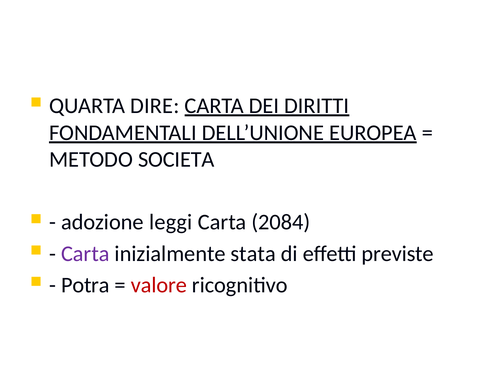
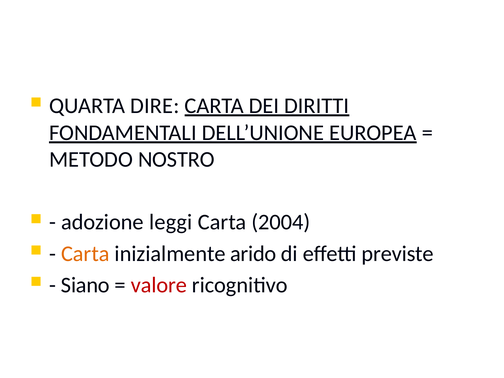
SOCIETA: SOCIETA -> NOSTRO (176, 160)
2084: 2084 -> 2004 (281, 222)
Carta colour: purple -> orange (85, 254)
stata: stata -> arido (253, 254)
Potra: Potra -> Siano (85, 285)
